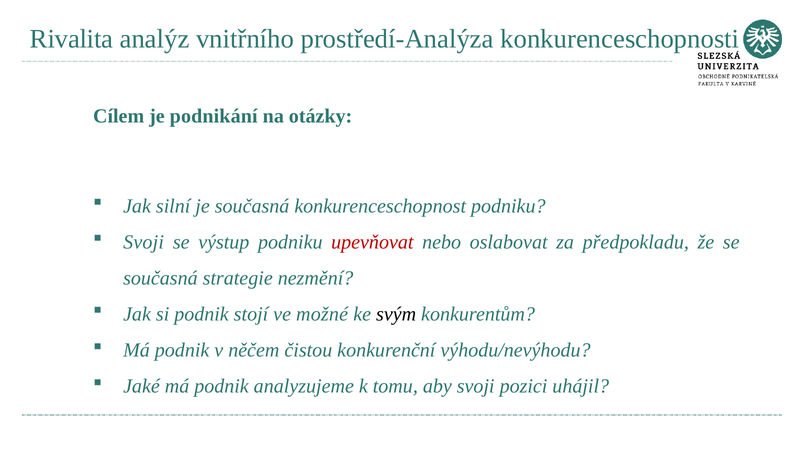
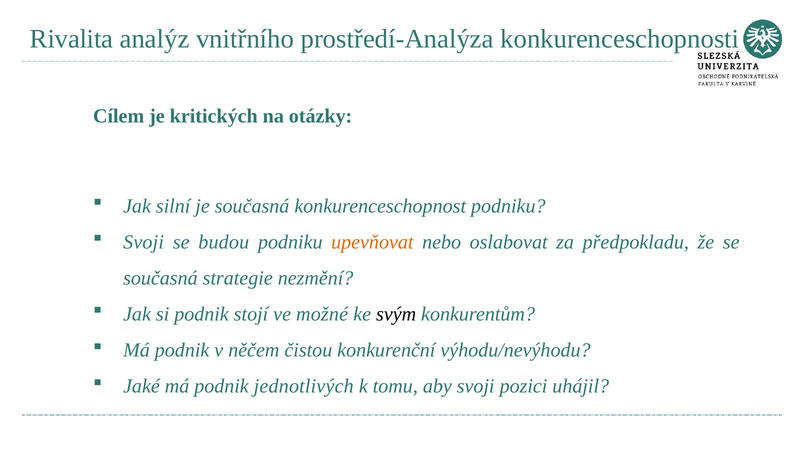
podnikání: podnikání -> kritických (214, 116)
výstup: výstup -> budou (224, 242)
upevňovat colour: red -> orange (372, 242)
analyzujeme: analyzujeme -> jednotlivých (304, 386)
